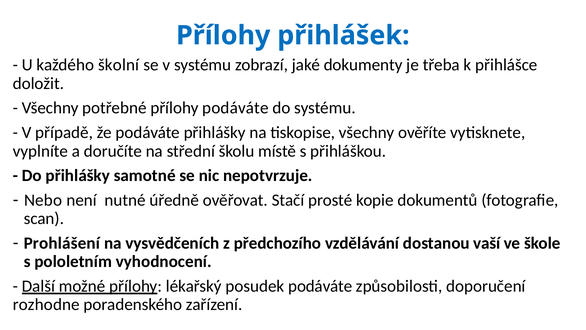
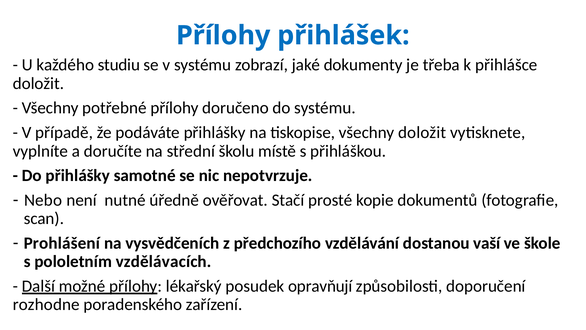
školní: školní -> studiu (119, 65)
přílohy podáváte: podáváte -> doručeno (236, 108)
všechny ověříte: ověříte -> doložit (422, 132)
vyhodnocení: vyhodnocení -> vzdělávacích (164, 261)
posudek podáváte: podáváte -> opravňují (320, 286)
